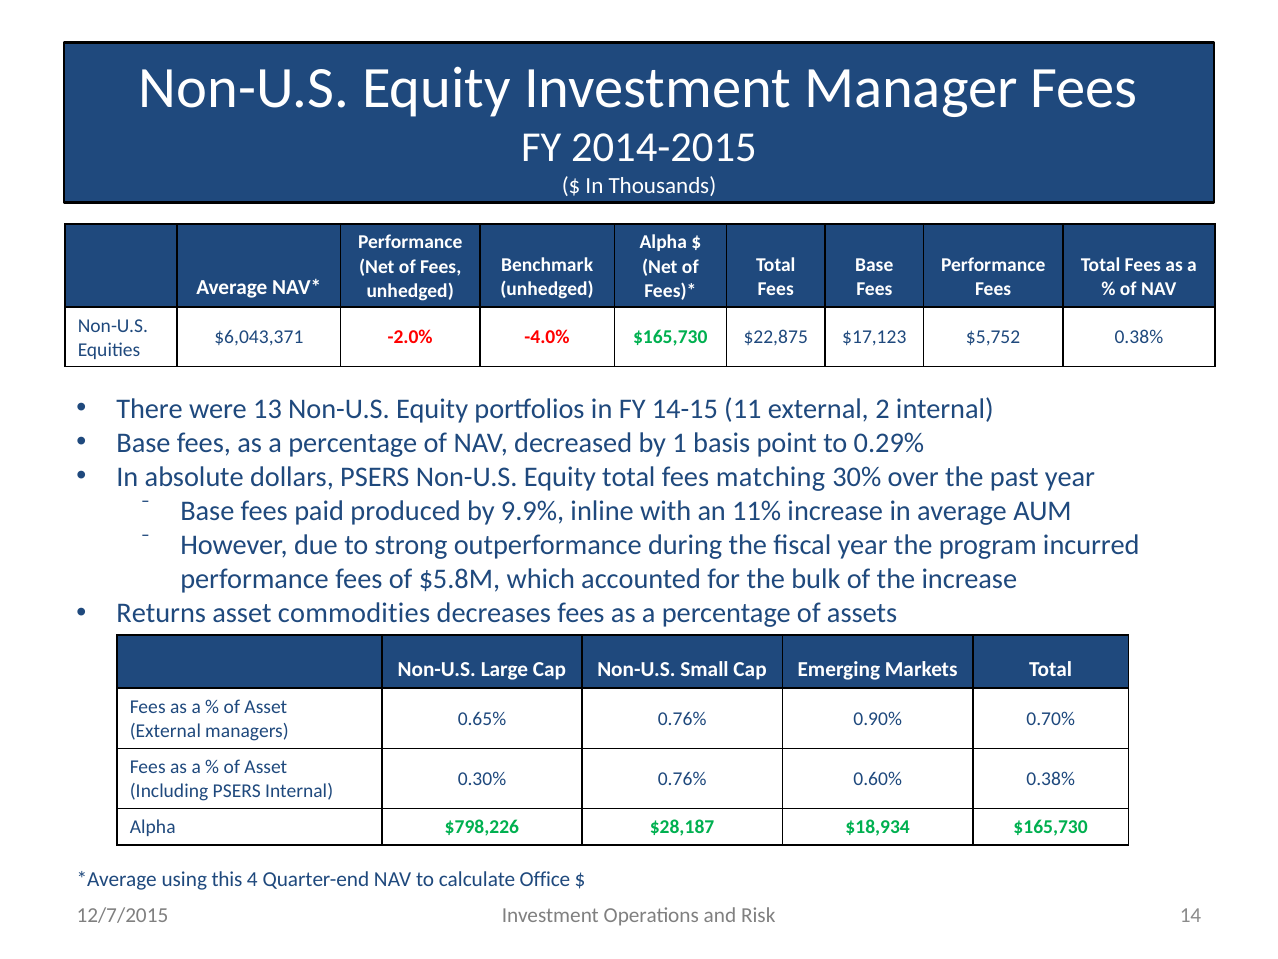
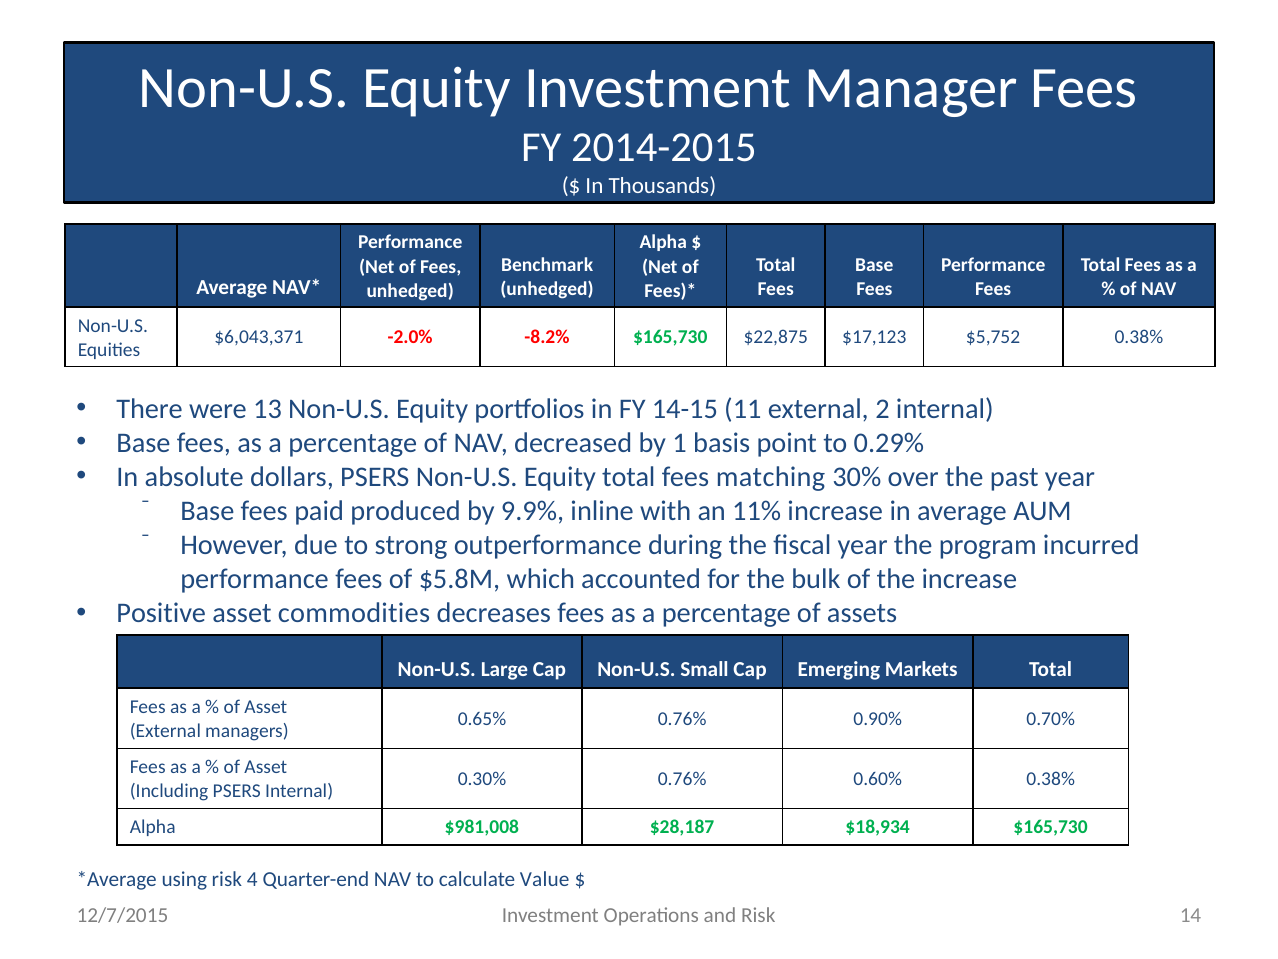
-4.0%: -4.0% -> -8.2% (547, 337)
Returns: Returns -> Positive (161, 613)
$798,226: $798,226 -> $981,008 (482, 827)
using this: this -> risk (227, 879)
Office: Office -> Value (545, 879)
